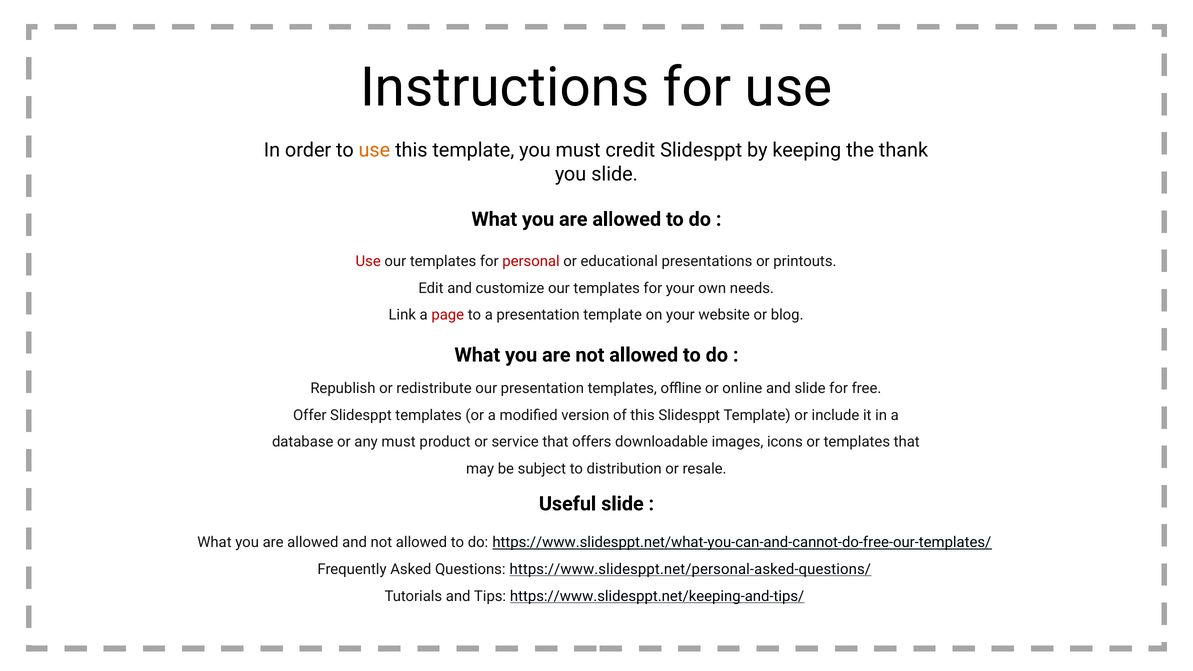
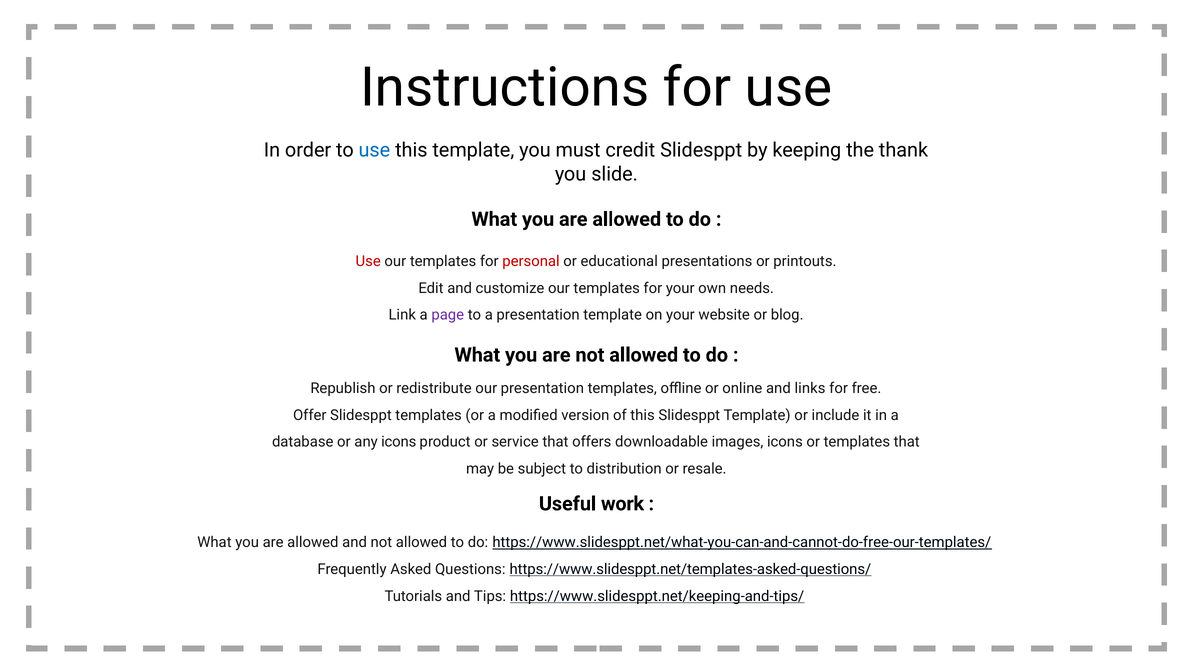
use colour: orange -> blue (374, 150)
page colour: red -> purple (448, 315)
and slide: slide -> links (810, 388)
any must: must -> icons (399, 442)
Useful slide: slide -> work (623, 504)
https://www.slidesppt.net/personal-asked-questions/: https://www.slidesppt.net/personal-asked-questions/ -> https://www.slidesppt.net/templates-asked-questions/ (690, 569)
